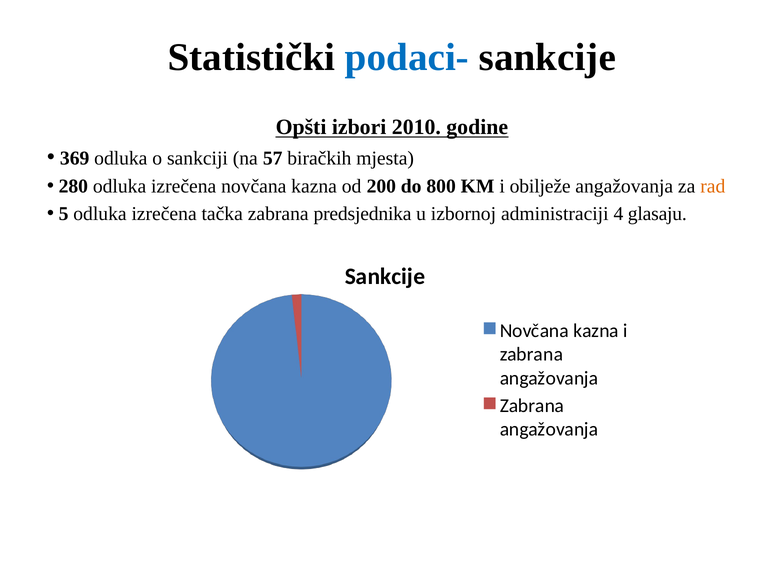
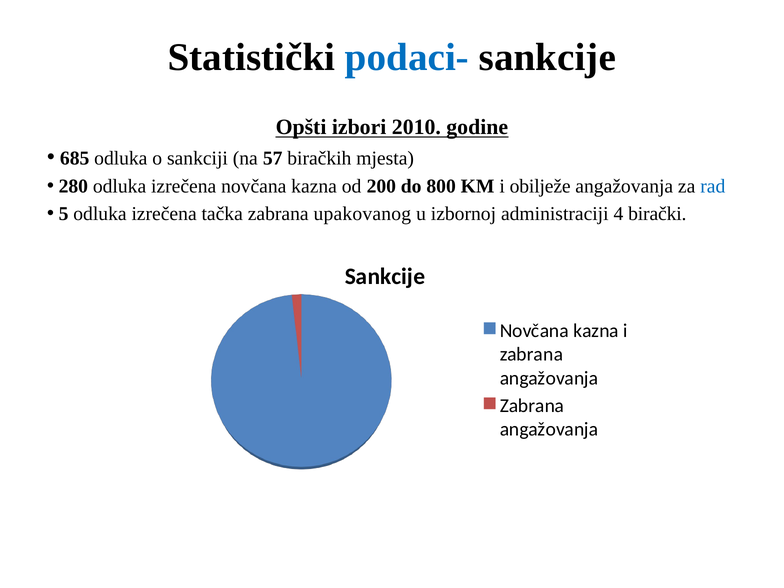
369: 369 -> 685 (75, 159)
rad colour: orange -> blue (713, 186)
predsjednika: predsjednika -> upakovanog (362, 214)
glasaju: glasaju -> birački (657, 214)
